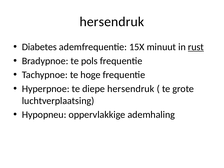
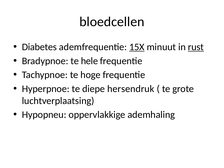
hersendruk: hersendruk -> bloedcellen (112, 22)
15X underline: none -> present (137, 47)
pols: pols -> hele (89, 61)
